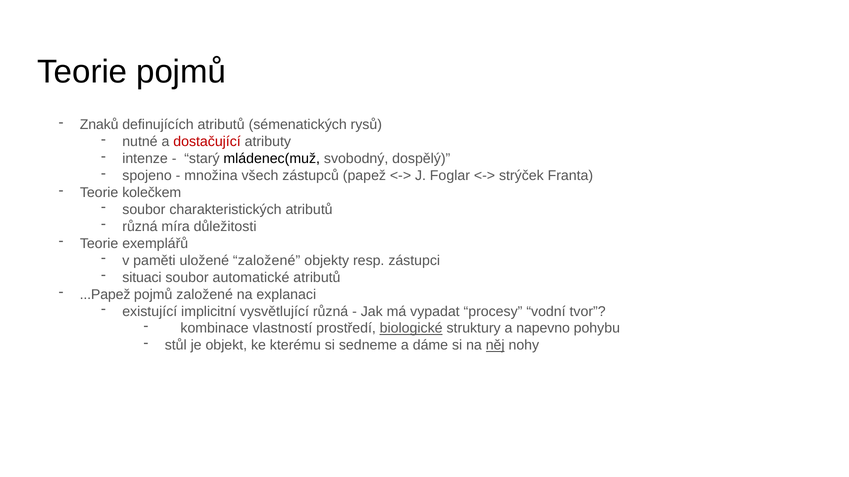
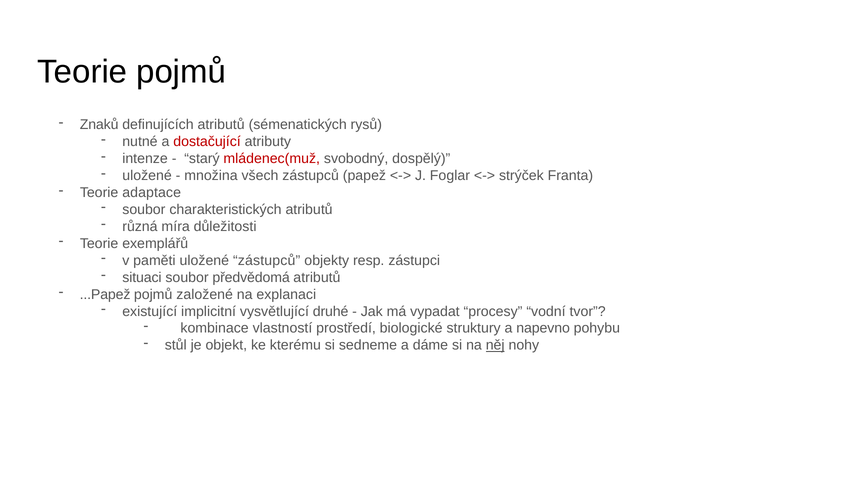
mládenec(muž colour: black -> red (272, 159)
spojeno: spojeno -> uložené (147, 176)
kolečkem: kolečkem -> adaptace (152, 193)
uložené založené: založené -> zástupců (267, 261)
automatické: automatické -> předvědomá (251, 278)
vysvětlující různá: různá -> druhé (331, 312)
biologické underline: present -> none (411, 329)
